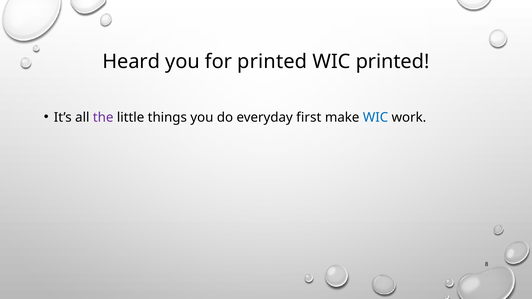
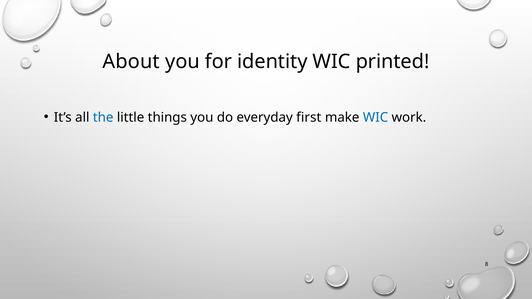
Heard: Heard -> About (131, 62)
for printed: printed -> identity (272, 62)
the colour: purple -> blue (103, 117)
